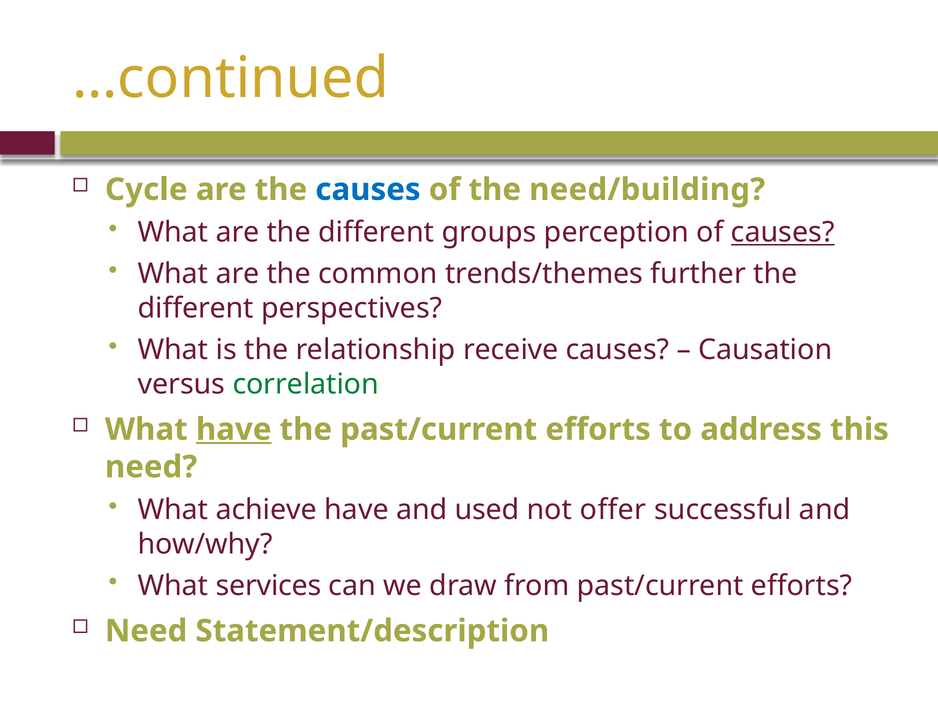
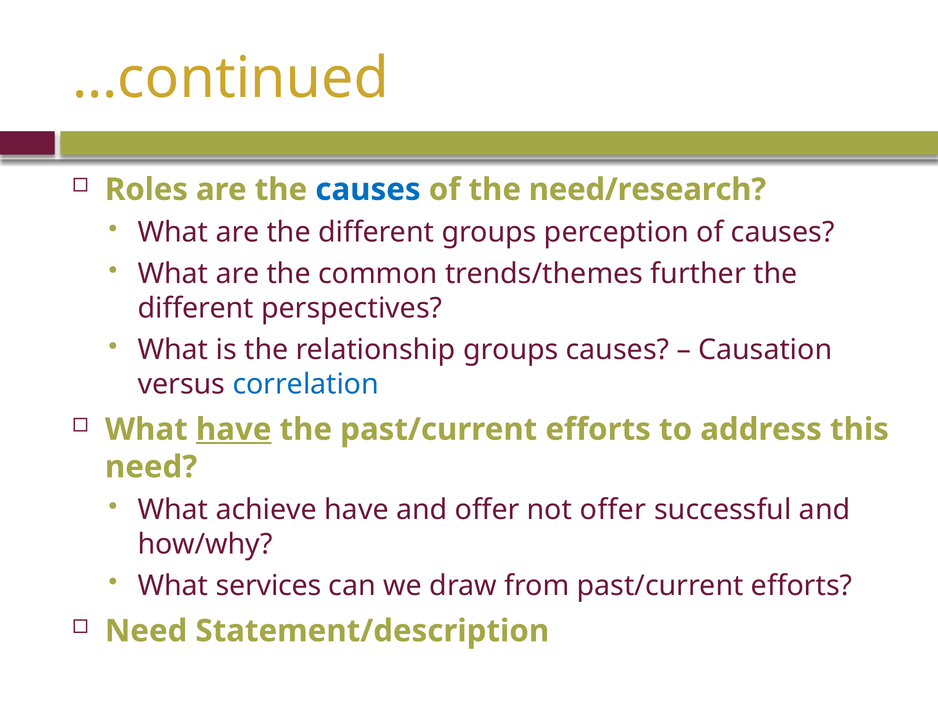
Cycle: Cycle -> Roles (146, 190)
need/building: need/building -> need/research (647, 190)
causes underline: present -> none (783, 233)
relationship receive: receive -> groups (511, 350)
correlation colour: green -> blue (306, 385)
and used: used -> offer (487, 510)
